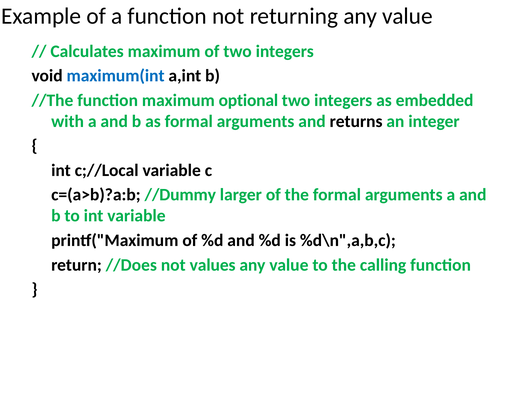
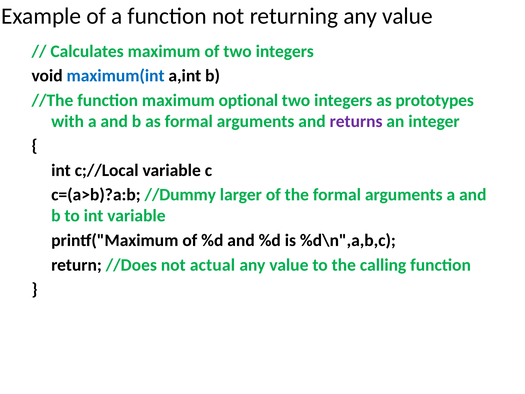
embedded: embedded -> prototypes (435, 100)
returns colour: black -> purple (356, 121)
values: values -> actual (212, 265)
